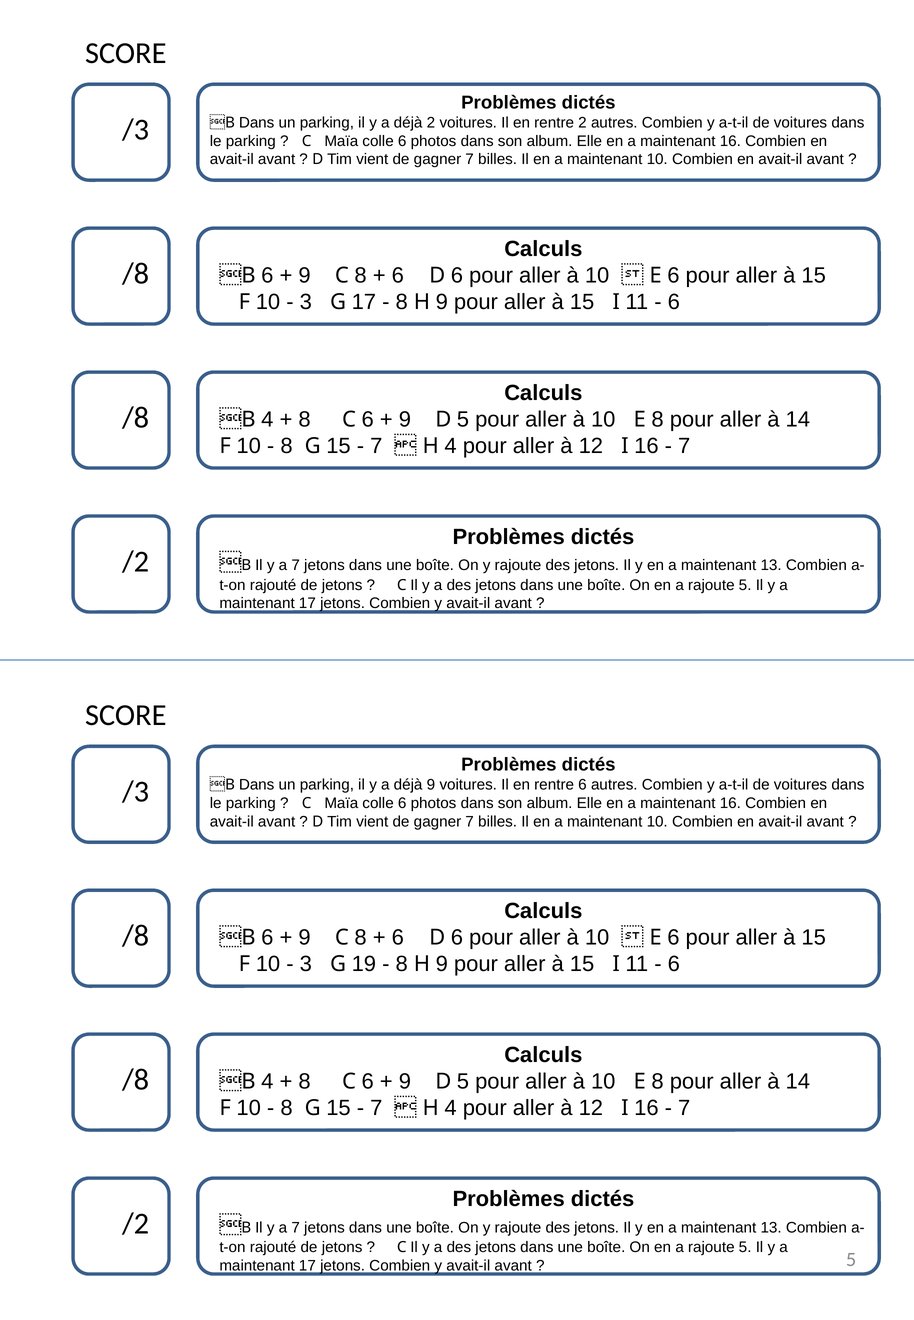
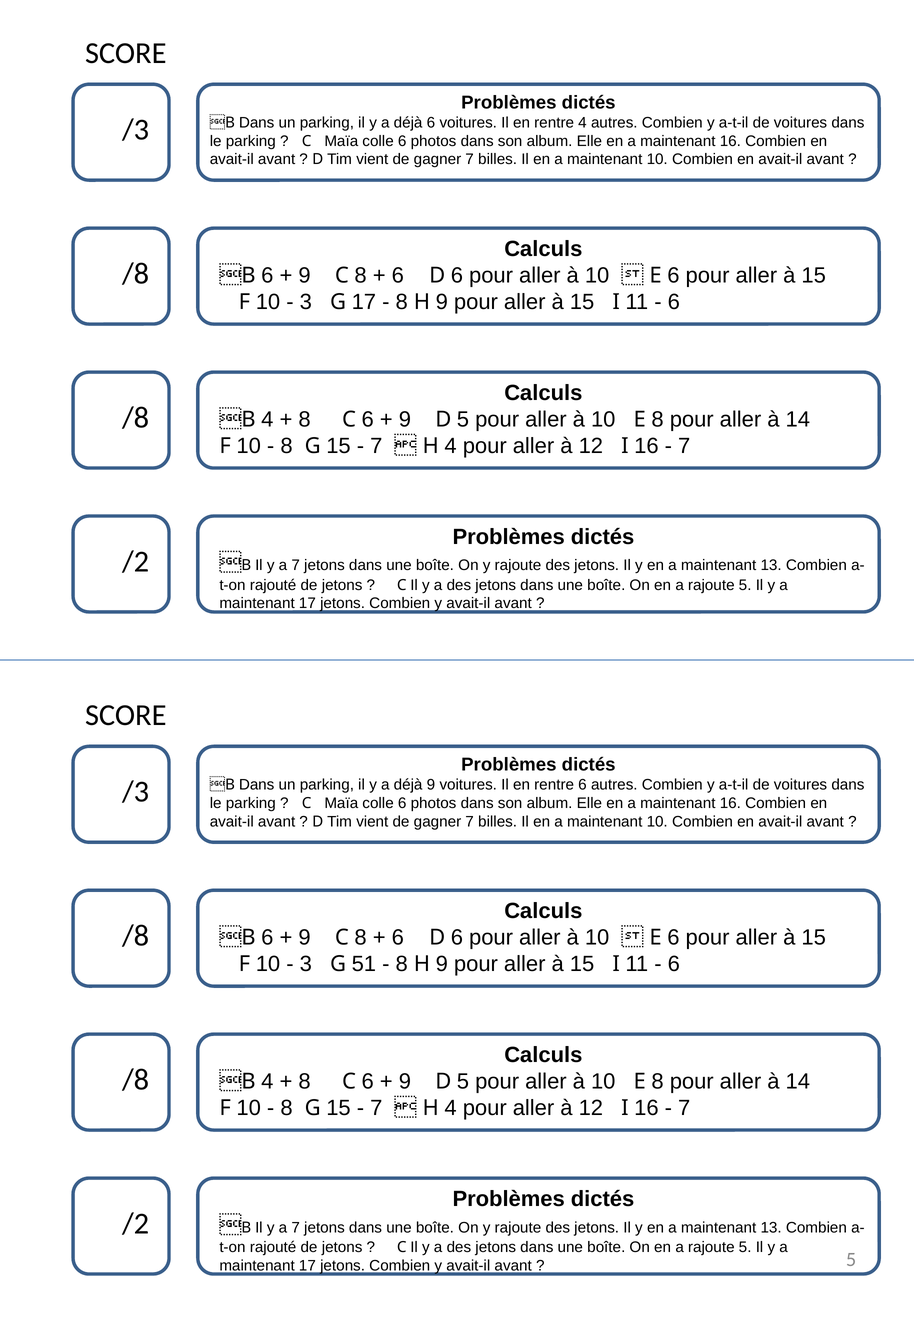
déjà 2: 2 -> 6 (431, 123)
rentre 2: 2 -> 4 (582, 123)
19: 19 -> 51 (364, 964)
